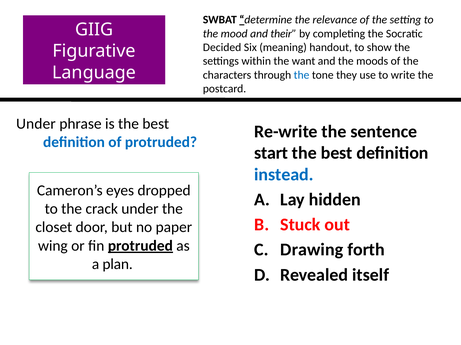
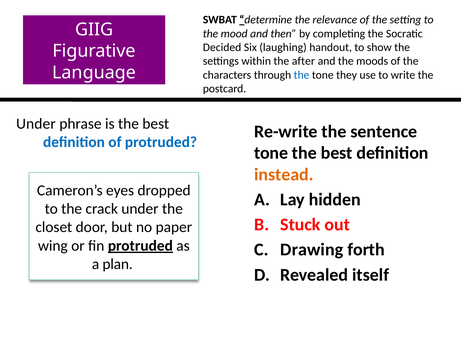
their: their -> then (283, 34)
meaning: meaning -> laughing (283, 48)
want: want -> after (303, 61)
start: start -> tone (271, 153)
instead colour: blue -> orange (284, 175)
